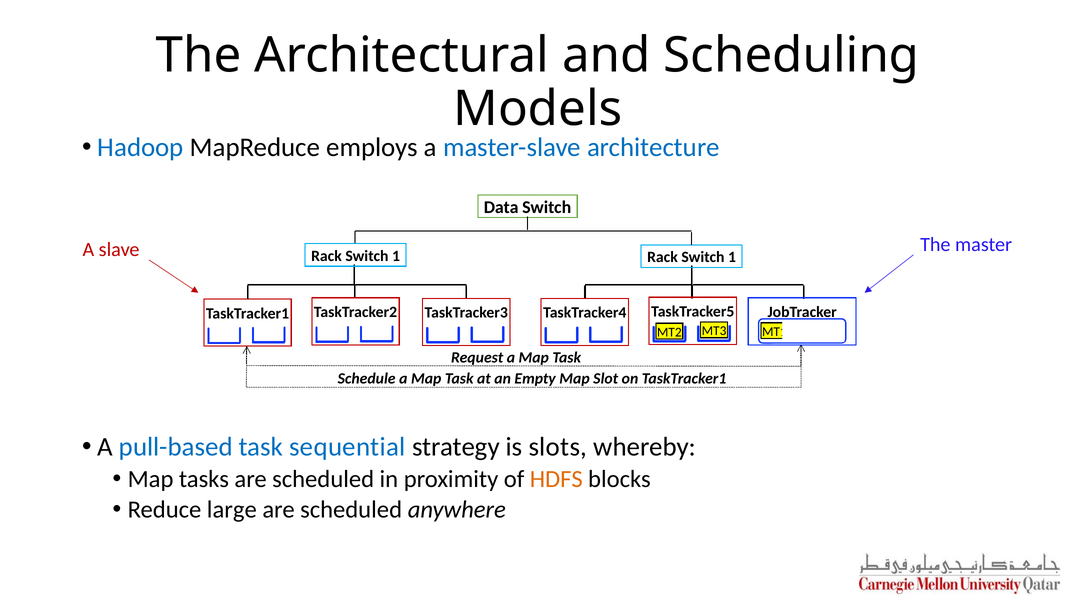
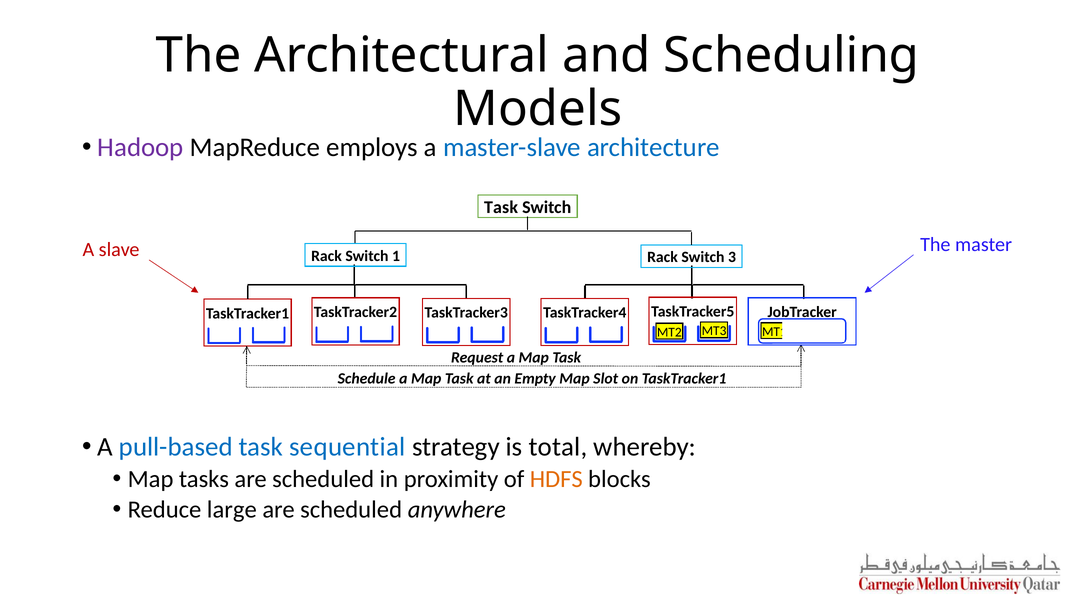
Hadoop colour: blue -> purple (141, 148)
Data: Data -> Task (501, 208)
1 Rack Switch 1: 1 -> 3 (732, 257)
slots: slots -> total (558, 447)
